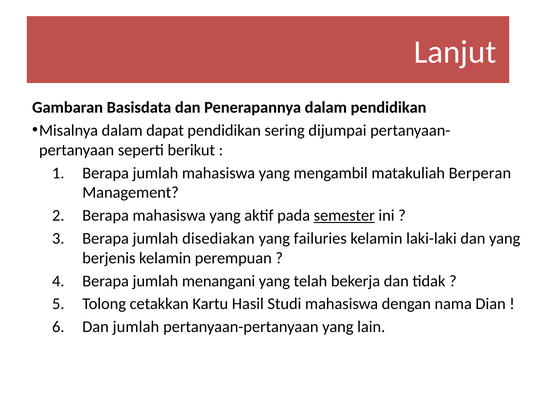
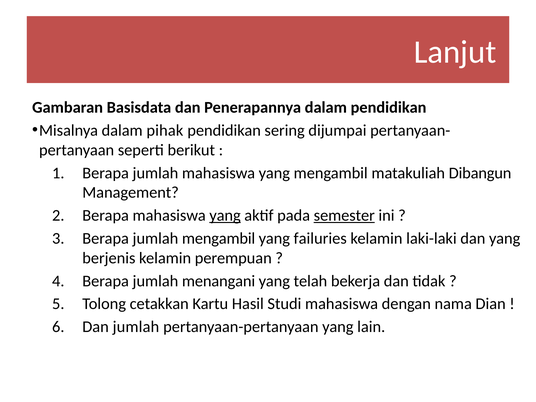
dapat: dapat -> pihak (165, 130)
Berperan: Berperan -> Dibangun (480, 173)
yang underline: none -> present (225, 215)
jumlah disediakan: disediakan -> mengambil (219, 238)
